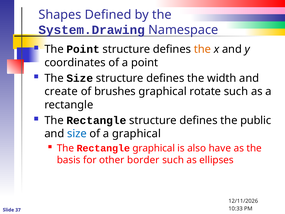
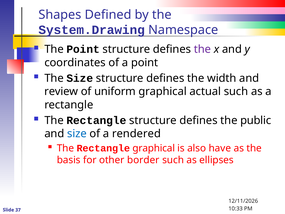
the colour: orange -> purple (202, 49)
create: create -> review (61, 91)
brushes: brushes -> uniform (115, 91)
rotate: rotate -> actual (205, 91)
a graphical: graphical -> rendered (136, 134)
